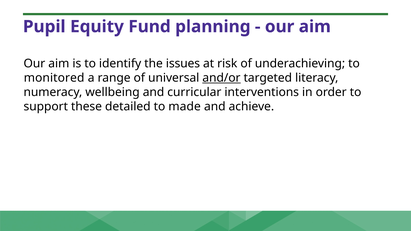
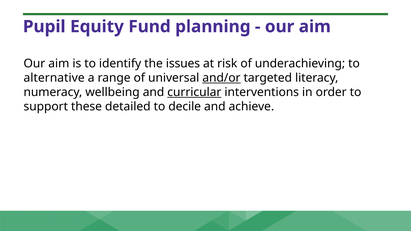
monitored: monitored -> alternative (54, 78)
curricular underline: none -> present (194, 92)
made: made -> decile (185, 107)
